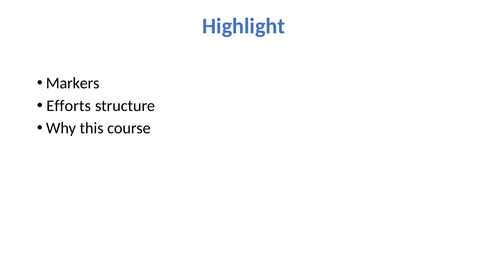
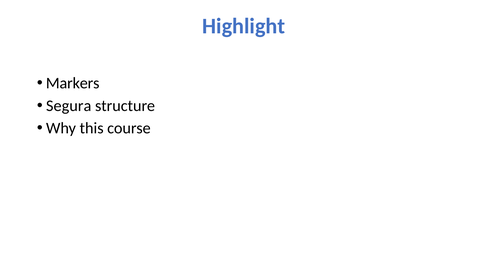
Efforts: Efforts -> Segura (69, 106)
